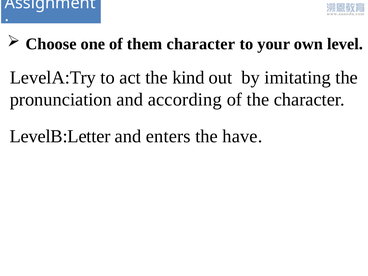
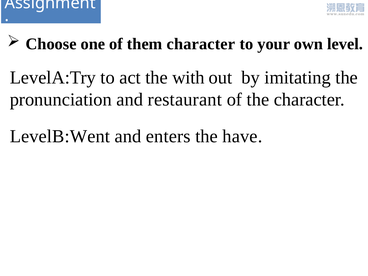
kind: kind -> with (188, 78)
according: according -> restaurant (185, 100)
LevelB:Letter: LevelB:Letter -> LevelB:Went (60, 136)
